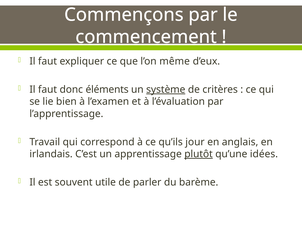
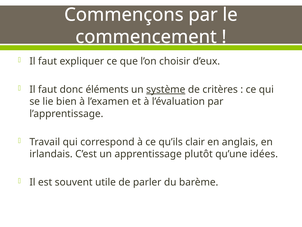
même: même -> choisir (175, 61)
jour: jour -> clair (195, 142)
plutôt underline: present -> none (199, 154)
